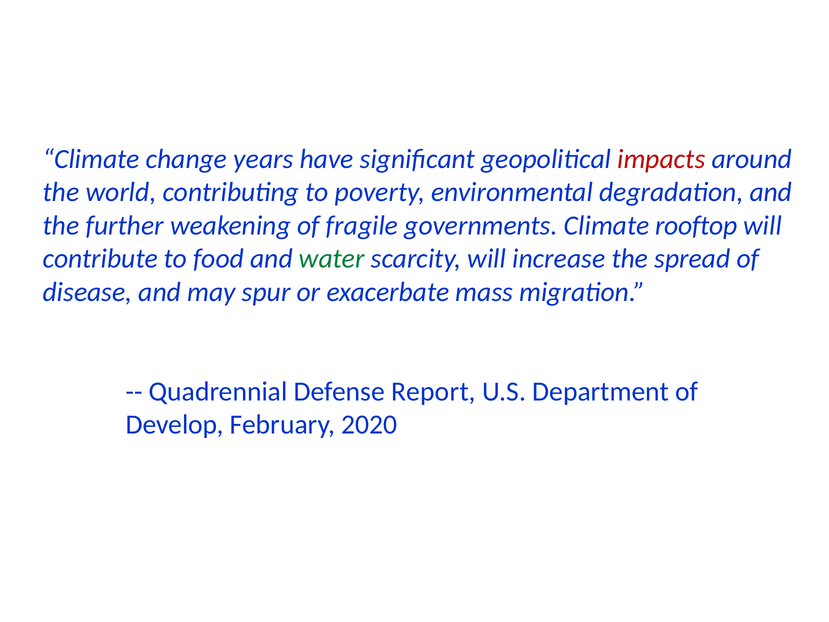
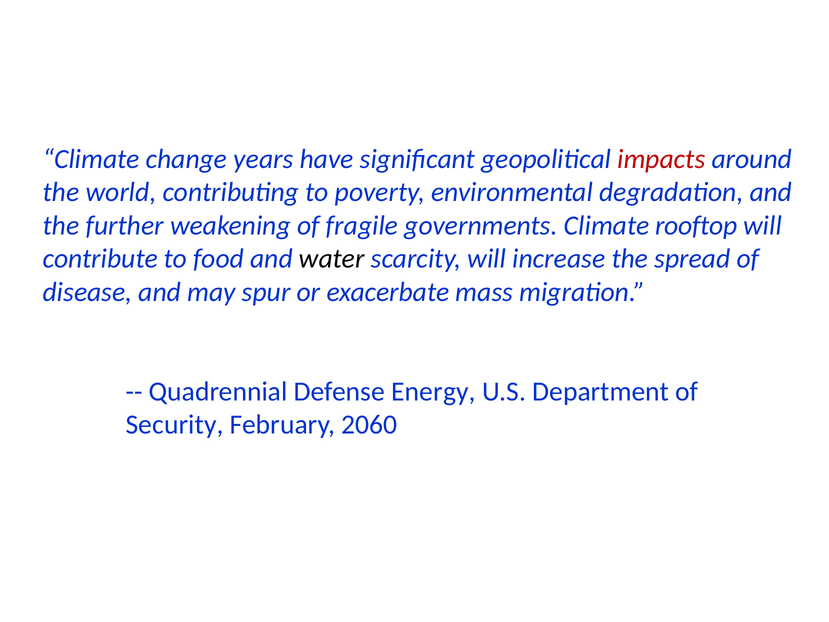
water colour: green -> black (332, 259)
Report: Report -> Energy (434, 391)
Develop: Develop -> Security (175, 424)
2020: 2020 -> 2060 (369, 424)
